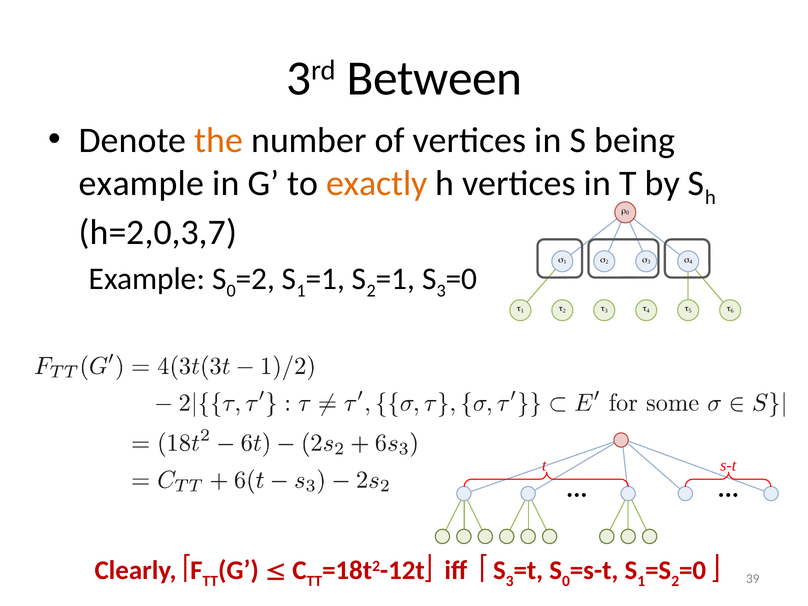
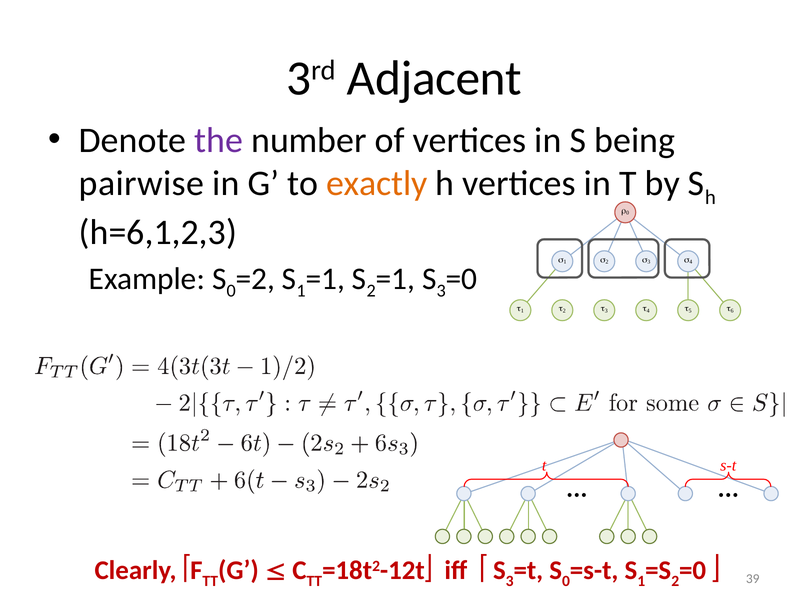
Between: Between -> Adjacent (434, 78)
the colour: orange -> purple (219, 140)
example: example -> pairwise (141, 183)
h=2,0,3,7: h=2,0,3,7 -> h=6,1,2,3 (158, 232)
